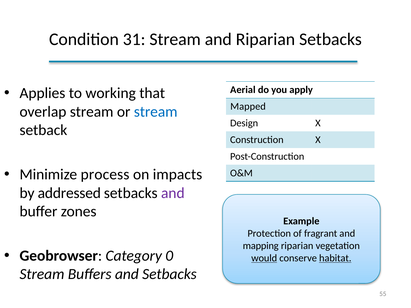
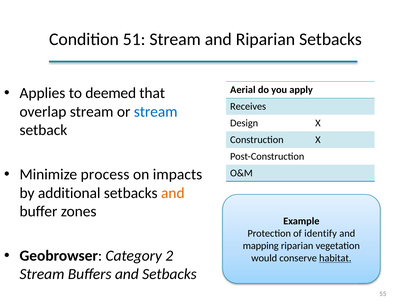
31: 31 -> 51 (134, 39)
working: working -> deemed (111, 93)
Mapped: Mapped -> Receives (248, 107)
addressed: addressed -> additional (69, 193)
and colour: purple -> orange (173, 193)
fragrant: fragrant -> identify (321, 234)
0: 0 -> 2 (169, 256)
would underline: present -> none (264, 258)
